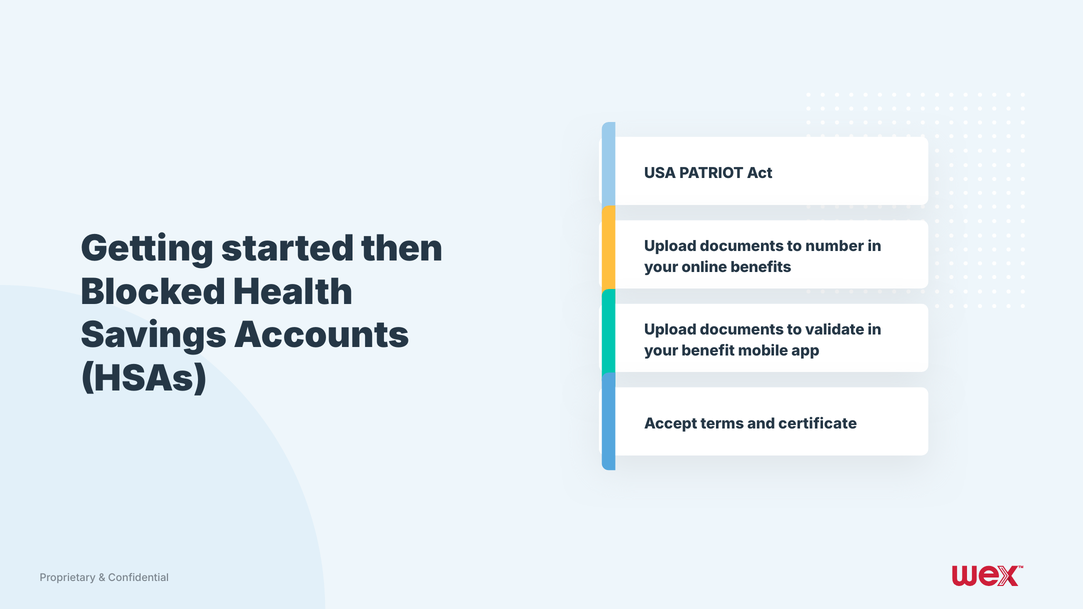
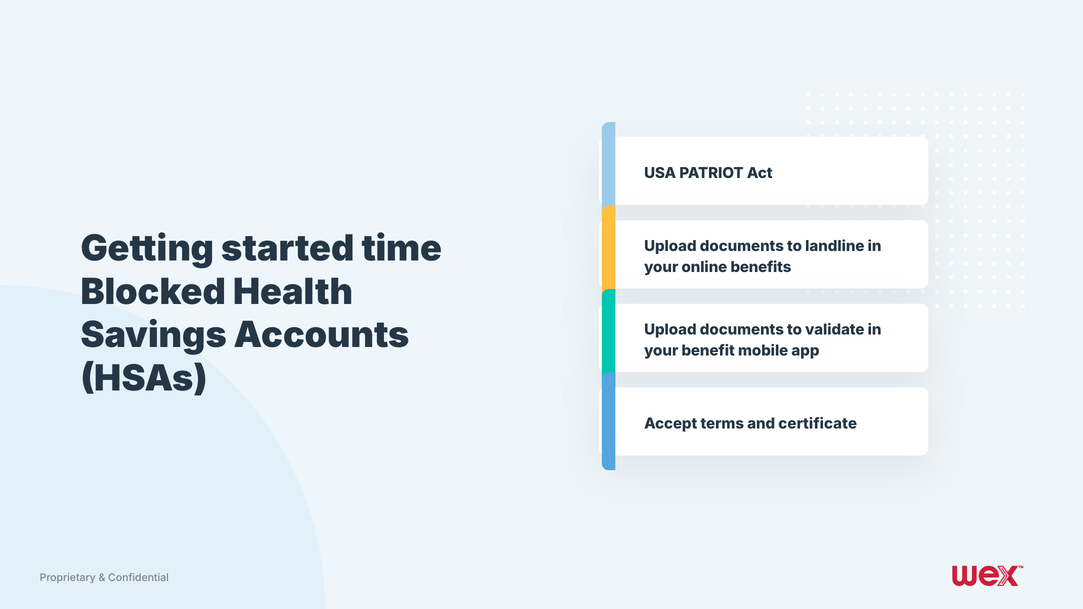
then: then -> time (402, 249)
number: number -> landline (835, 246)
